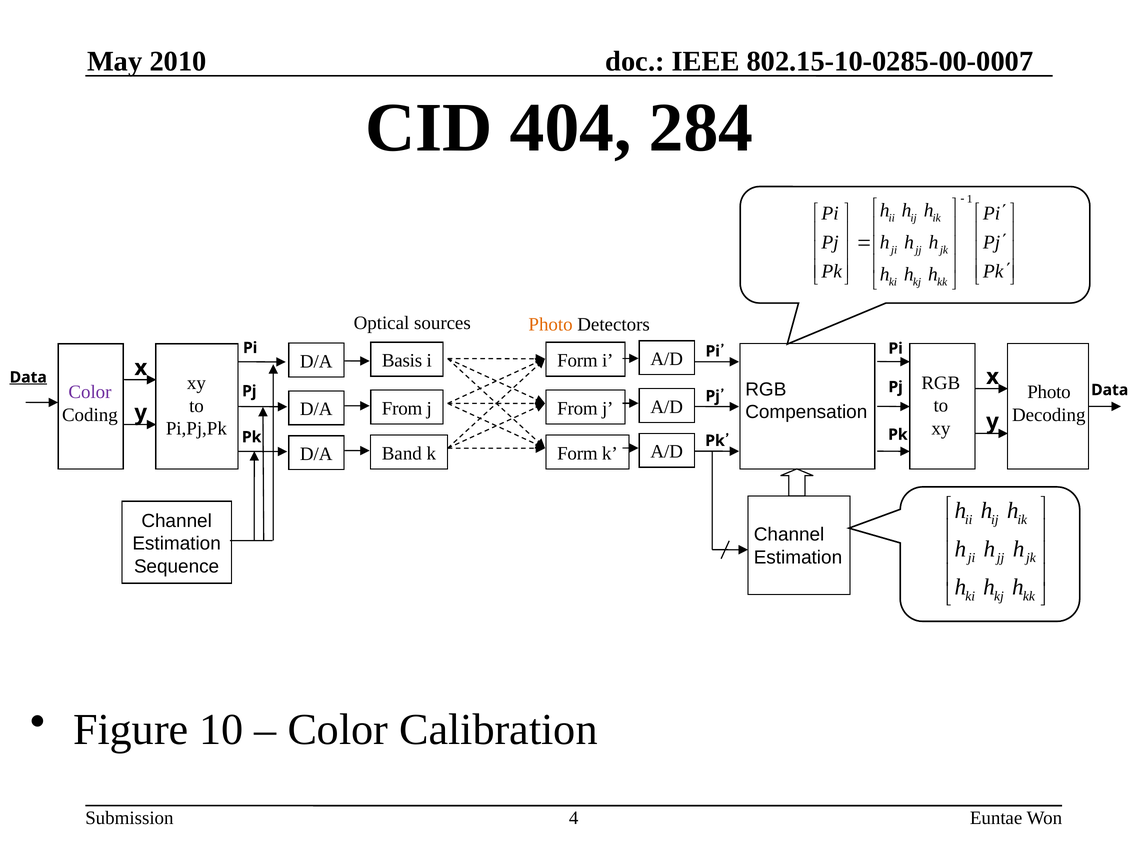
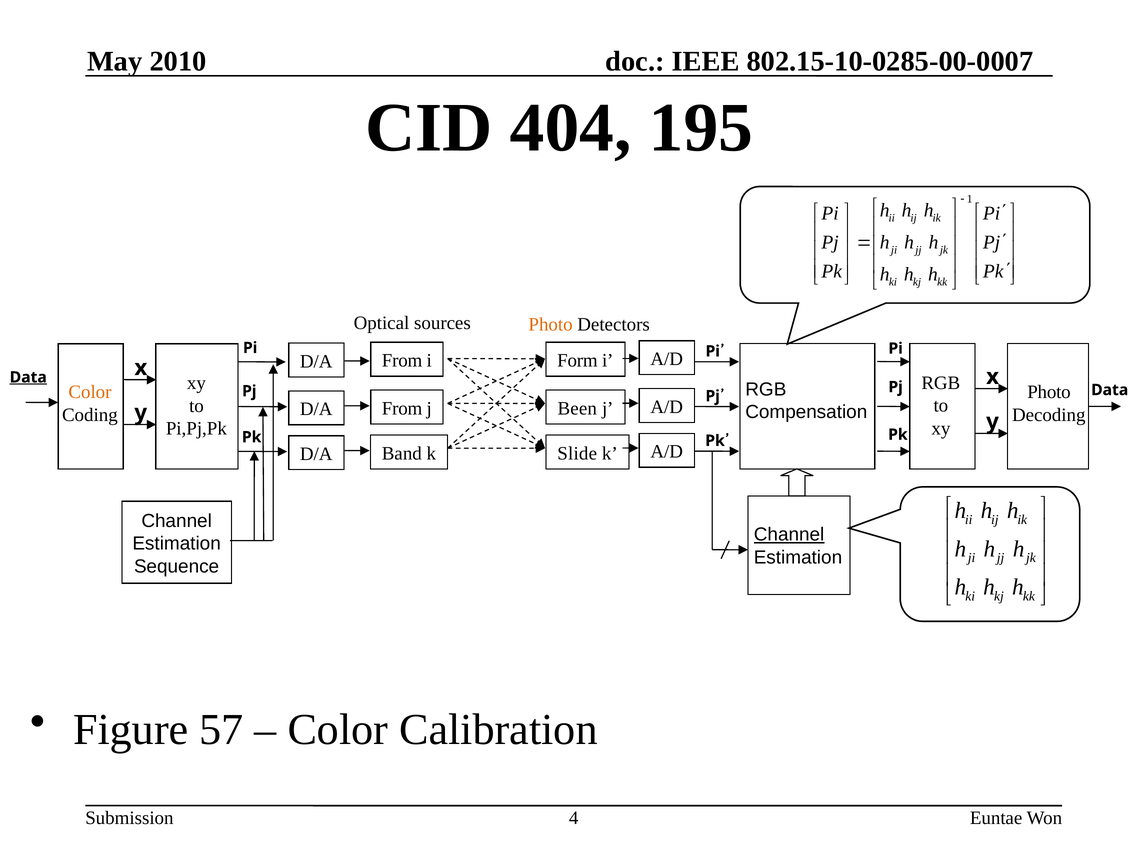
284: 284 -> 195 (701, 128)
Basis: Basis -> From (402, 361)
Color colour: purple -> orange (90, 392)
From: From -> Been (577, 409)
Form: Form -> Slide (577, 454)
Channel underline: none -> present (789, 535)
10: 10 -> 57 (221, 730)
